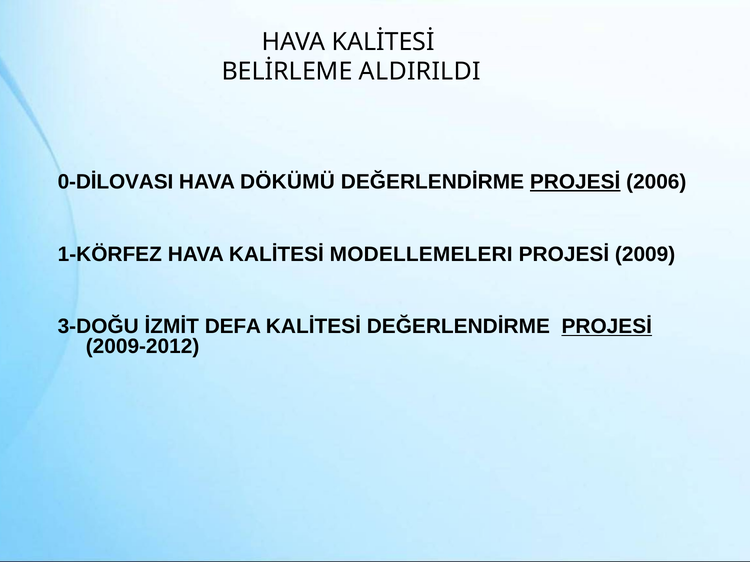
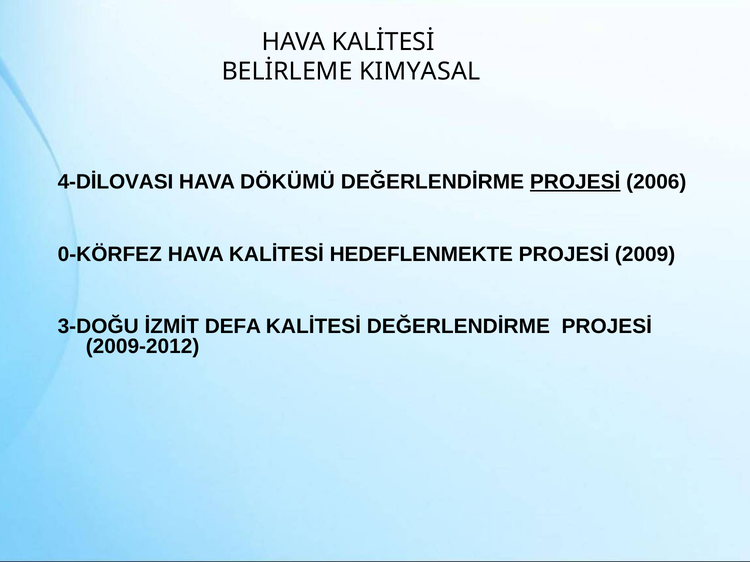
ALDIRILDI: ALDIRILDI -> KIMYASAL (420, 72)
0-DİLOVASI: 0-DİLOVASI -> 4-DİLOVASI (115, 182)
1-KÖRFEZ: 1-KÖRFEZ -> 0-KÖRFEZ (110, 254)
MODELLEMELERI: MODELLEMELERI -> HEDEFLENMEKTE (421, 254)
PROJESİ underline: present -> none (607, 327)
